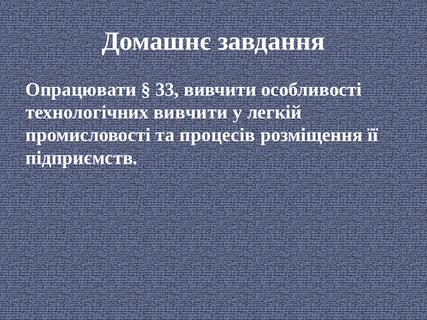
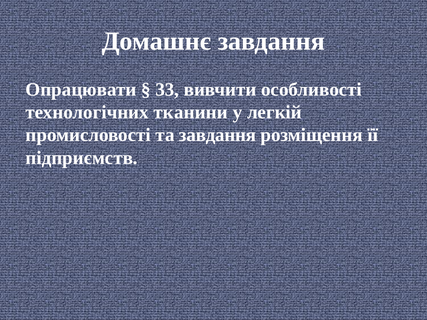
технологічних вивчити: вивчити -> тканини (191, 112)
та процесів: процесів -> завдання (218, 135)
